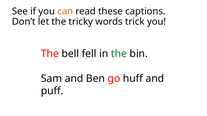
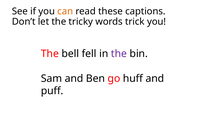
the colour: green -> purple (119, 54)
